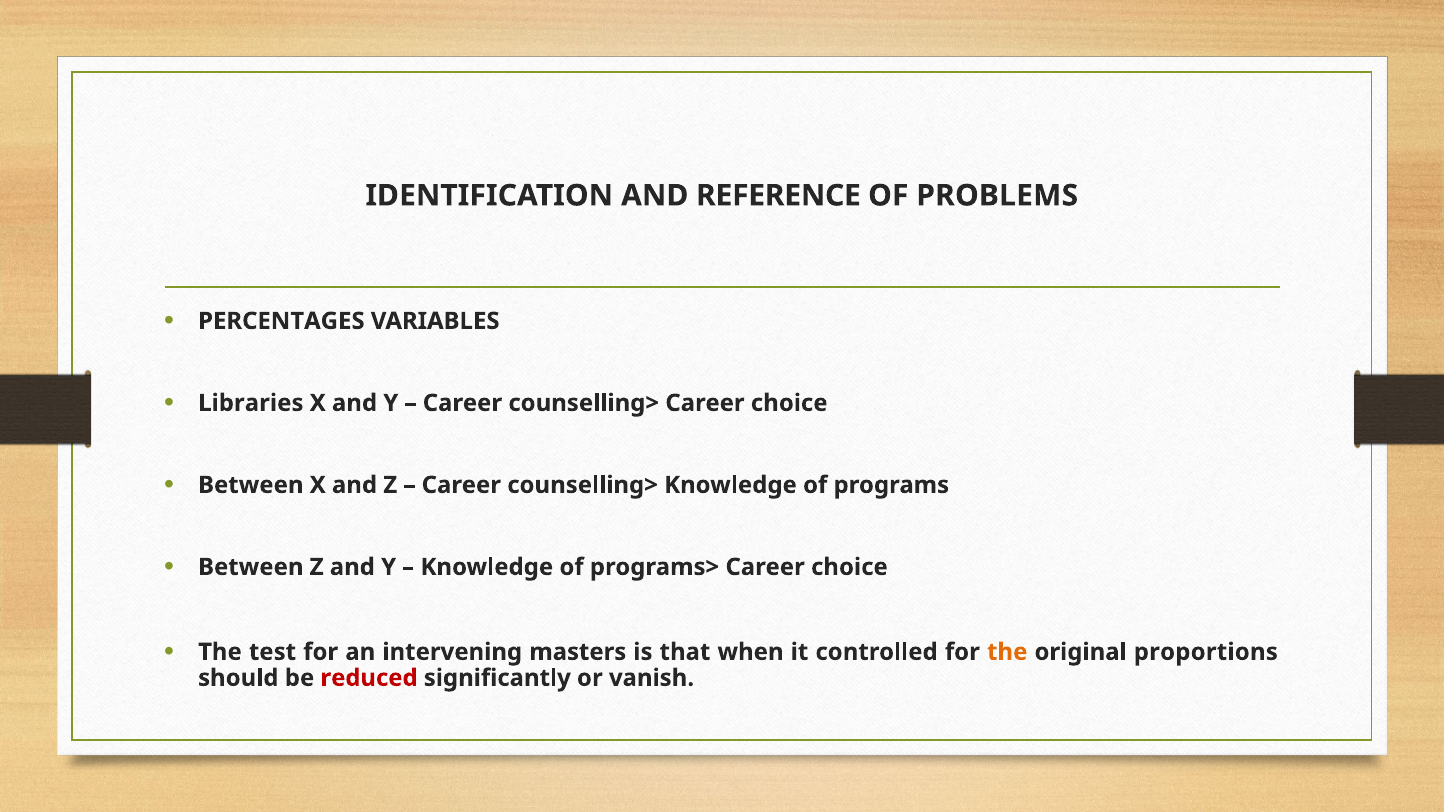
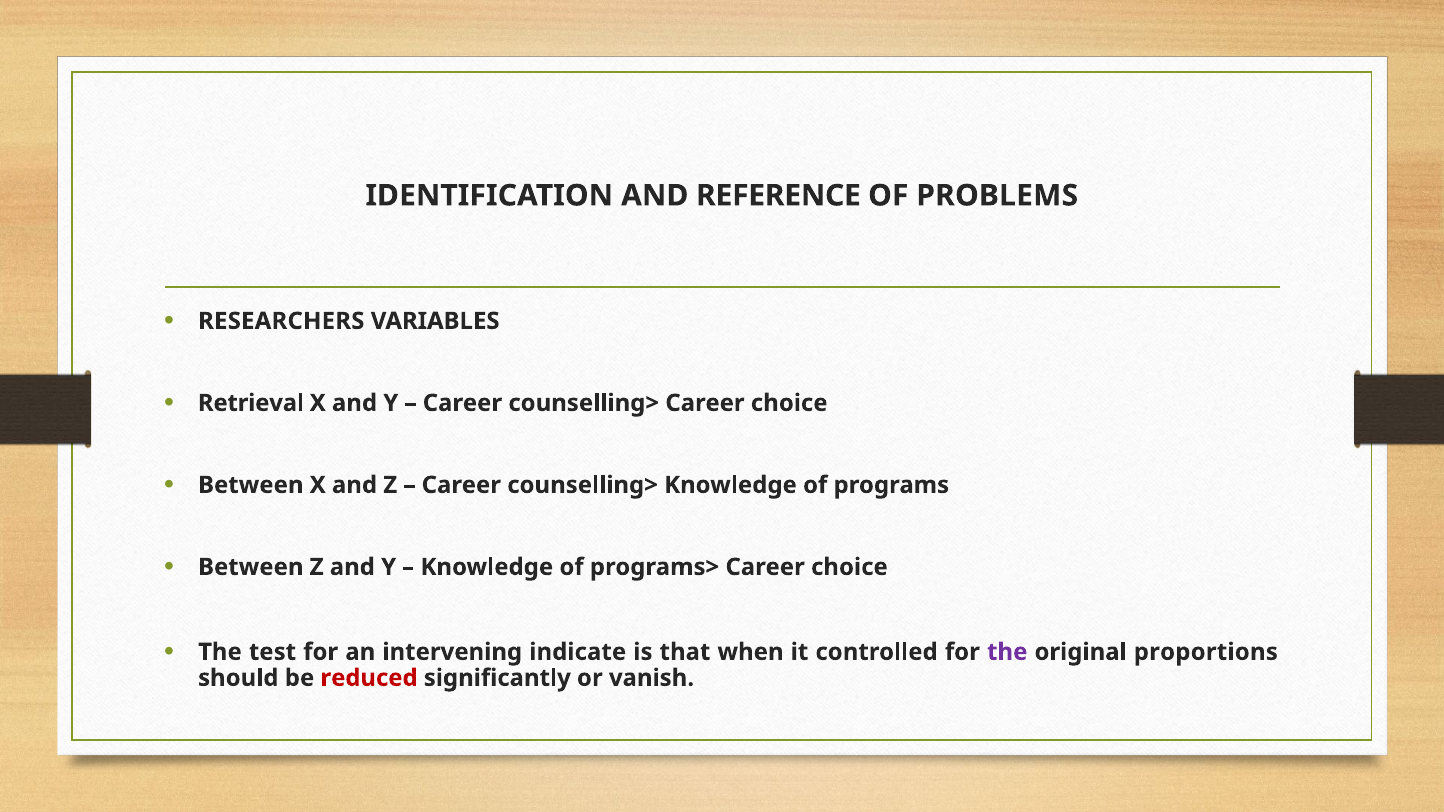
PERCENTAGES: PERCENTAGES -> RESEARCHERS (281, 321)
Libraries: Libraries -> Retrieval (251, 403)
masters: masters -> indicate (578, 652)
the colour: orange -> purple (1007, 652)
